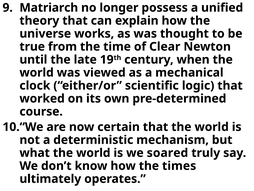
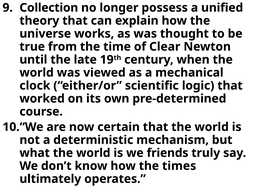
Matriarch: Matriarch -> Collection (49, 8)
soared: soared -> friends (168, 153)
